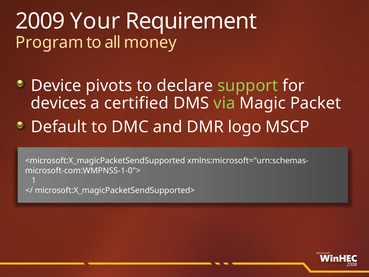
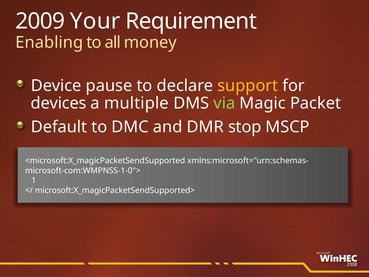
Program: Program -> Enabling (49, 42)
pivots: pivots -> pause (109, 86)
support colour: light green -> yellow (248, 86)
certified: certified -> multiple (136, 103)
logo: logo -> stop (245, 127)
